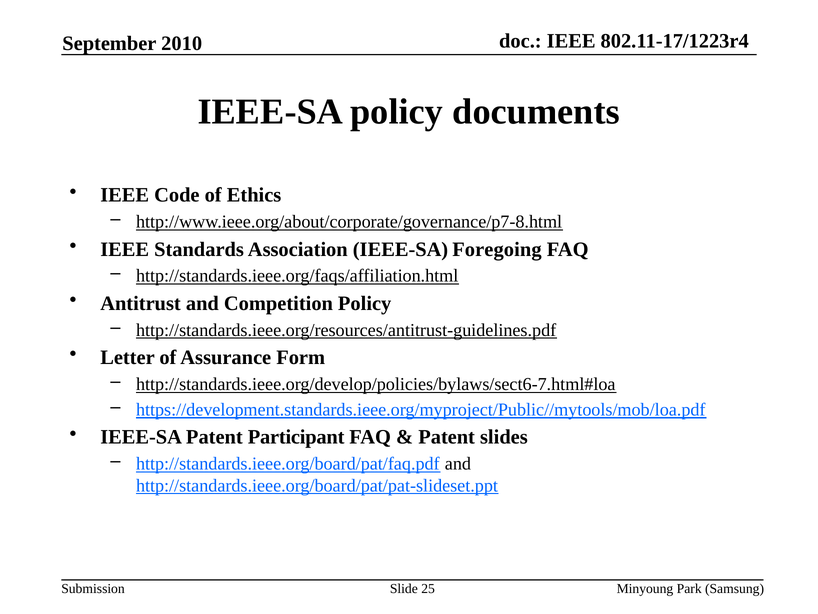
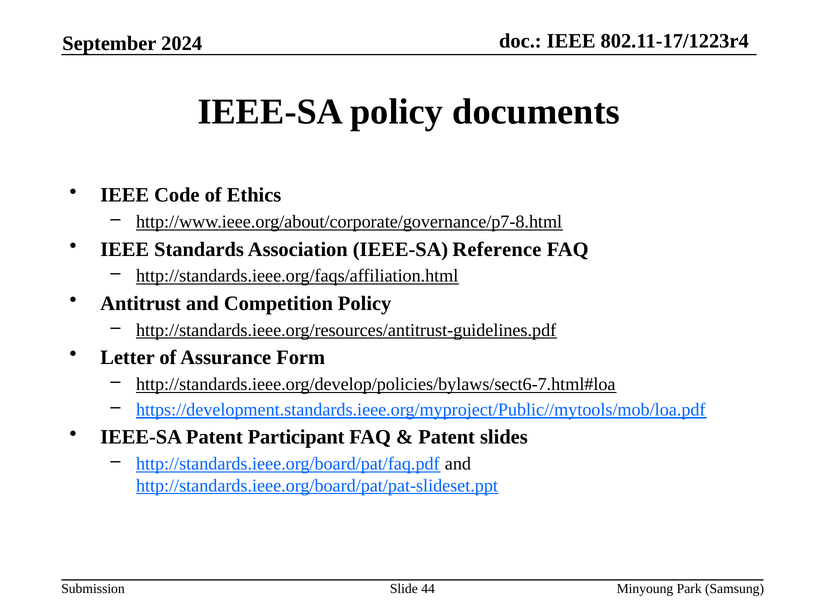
2010: 2010 -> 2024 (182, 44)
Foregoing: Foregoing -> Reference (497, 249)
25: 25 -> 44 (428, 588)
